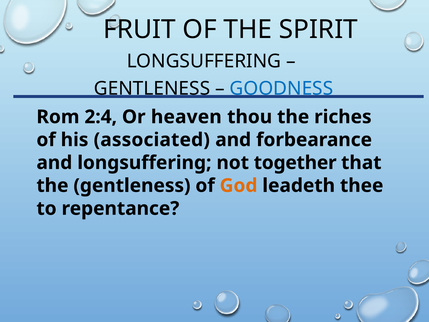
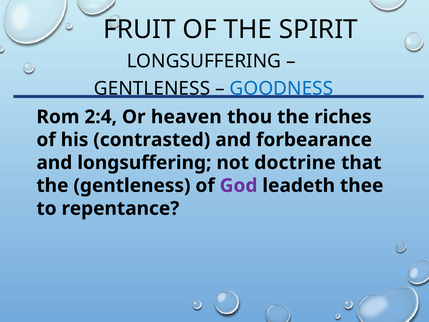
associated: associated -> contrasted (152, 140)
together: together -> doctrine (295, 163)
God colour: orange -> purple (239, 185)
